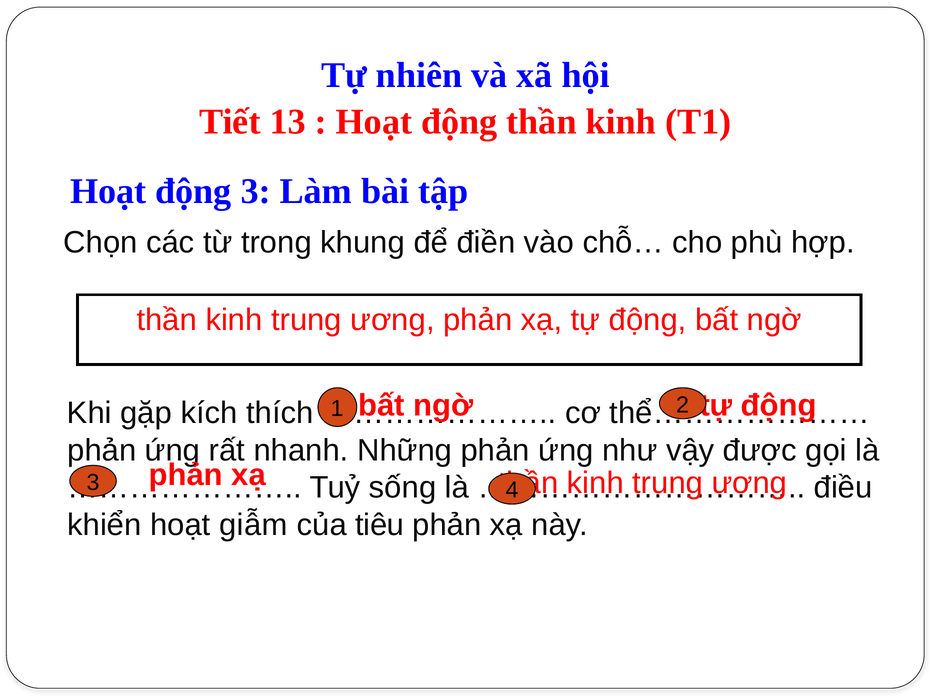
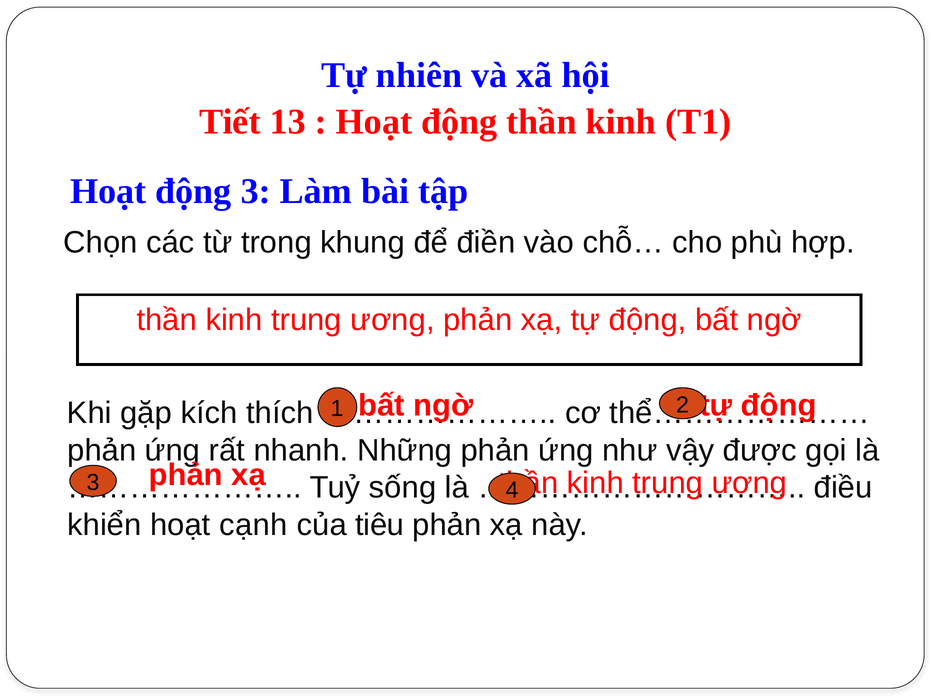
giẫm: giẫm -> cạnh (253, 525)
